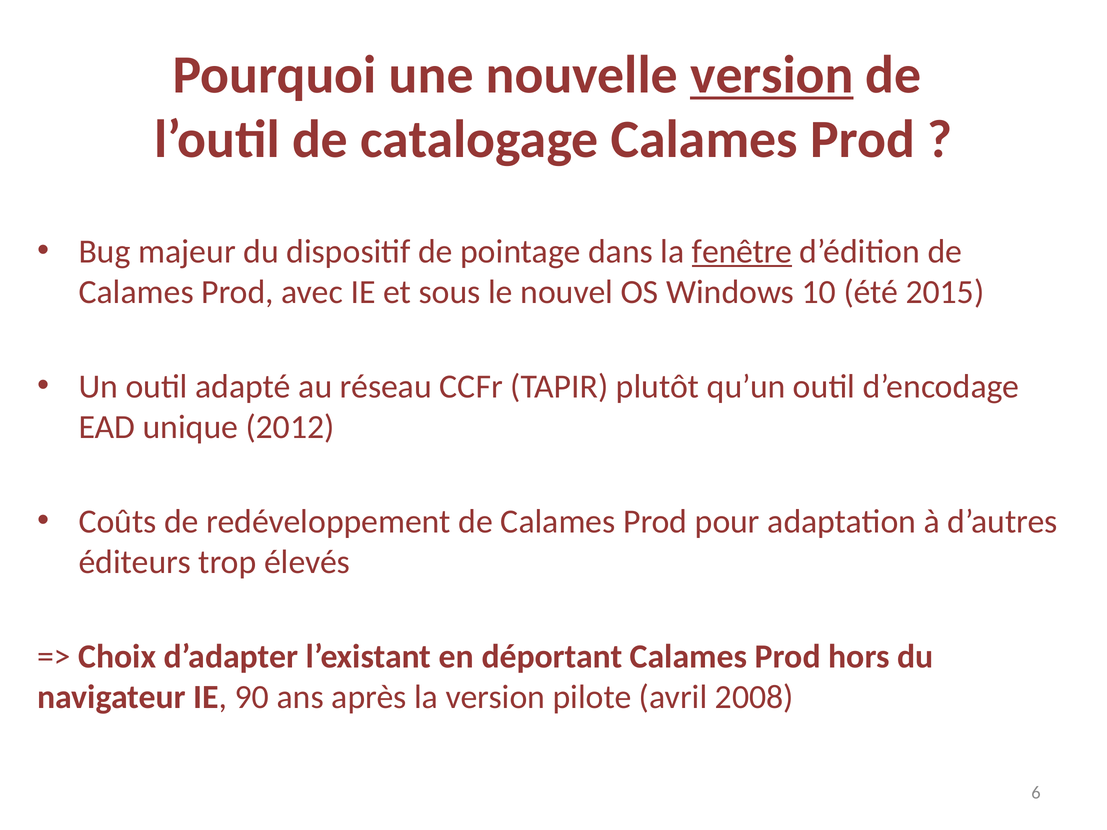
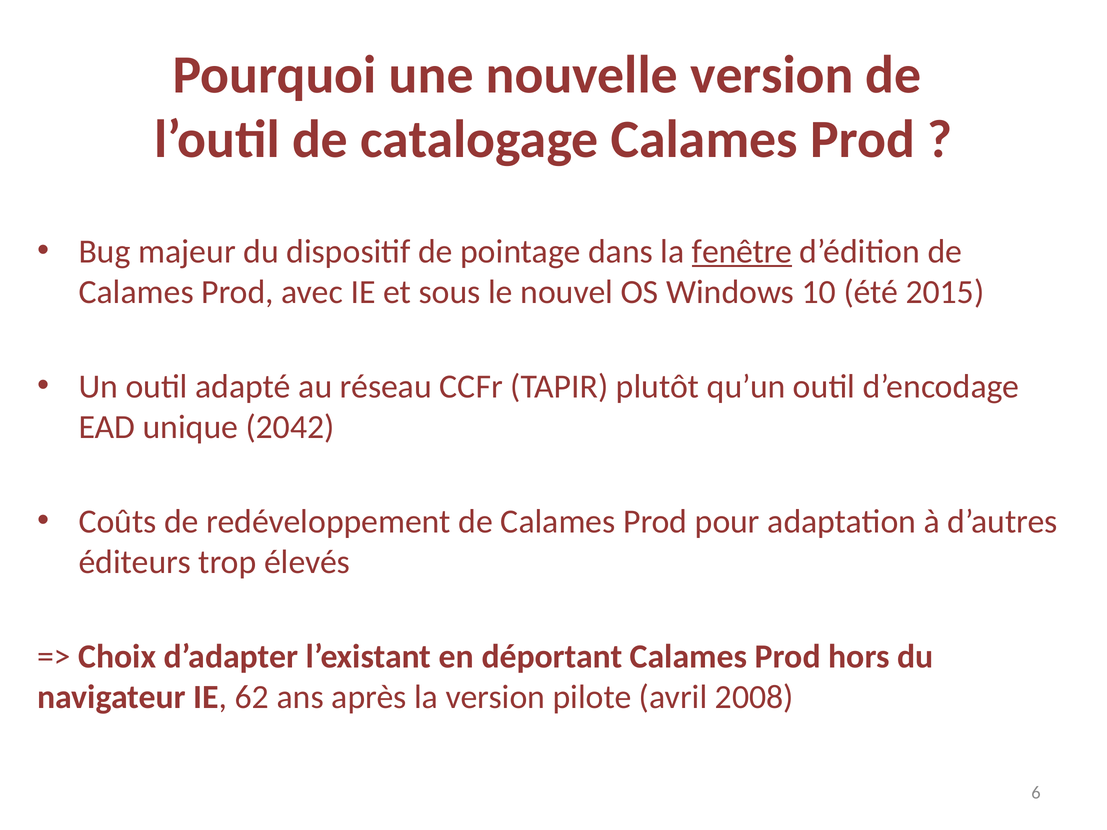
version underline: present -> none (772, 75)
2012: 2012 -> 2042 (290, 427)
90: 90 -> 62 (252, 697)
